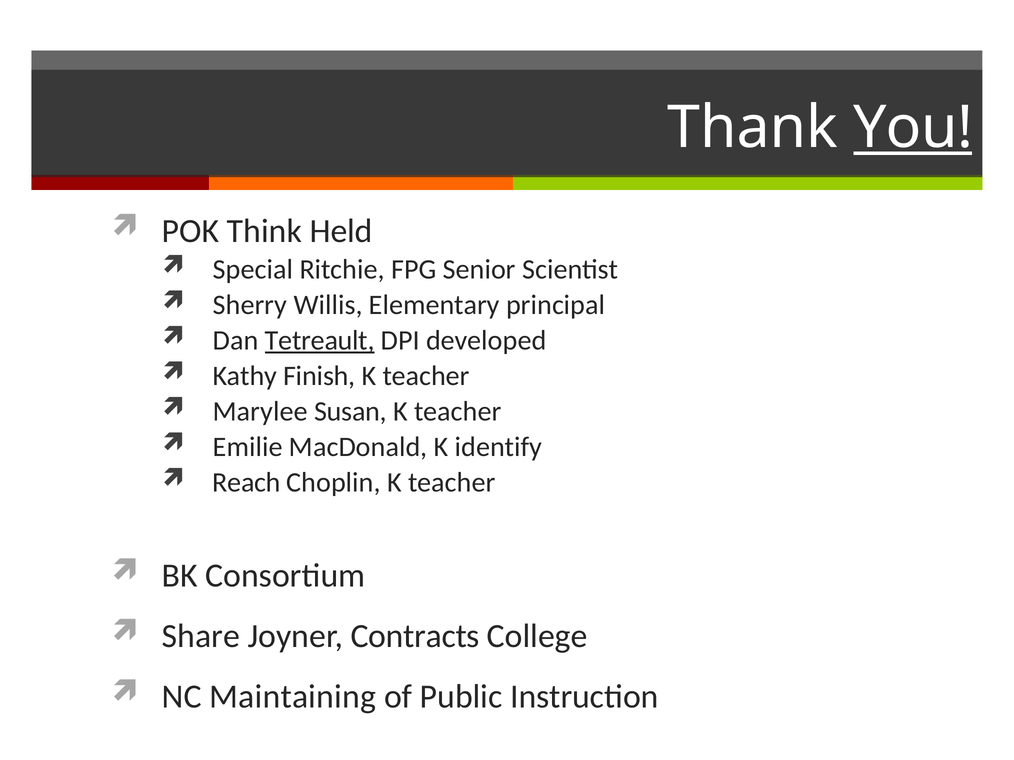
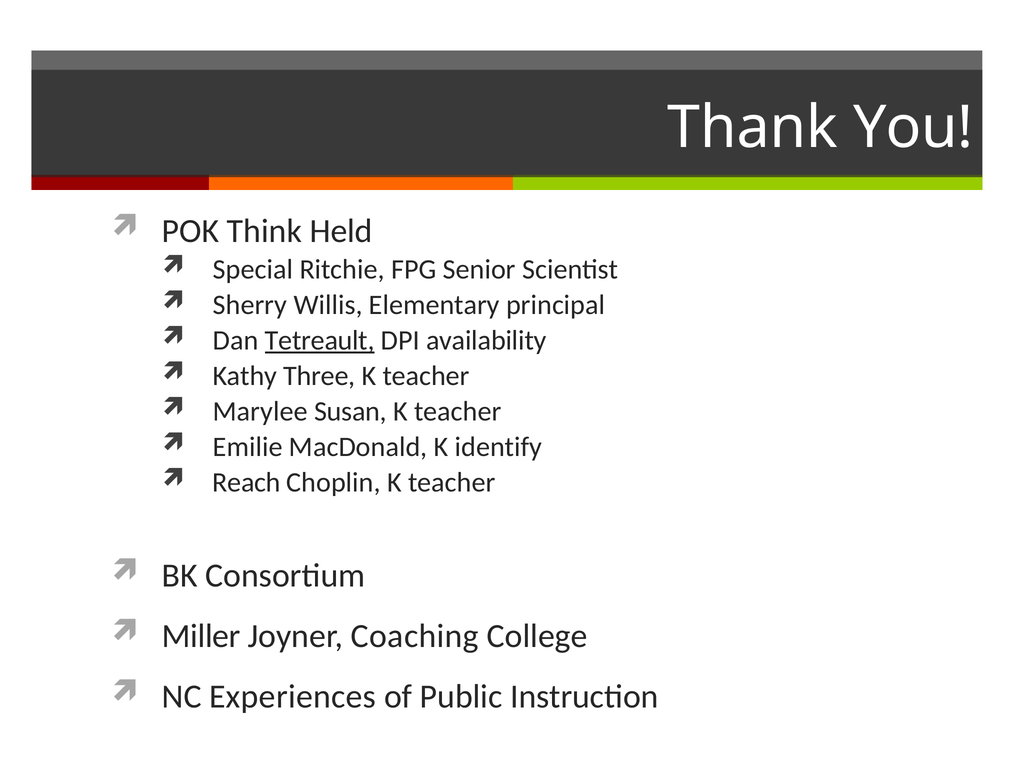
You underline: present -> none (913, 128)
developed: developed -> availability (486, 341)
Finish: Finish -> Three (319, 376)
Share: Share -> Miller (201, 637)
Contracts: Contracts -> Coaching (415, 637)
Maintaining: Maintaining -> Experiences (293, 697)
